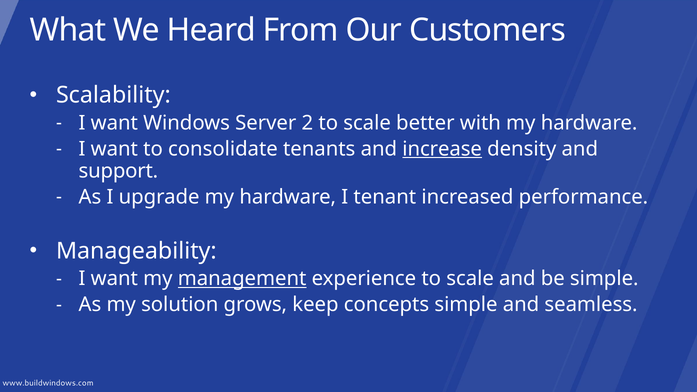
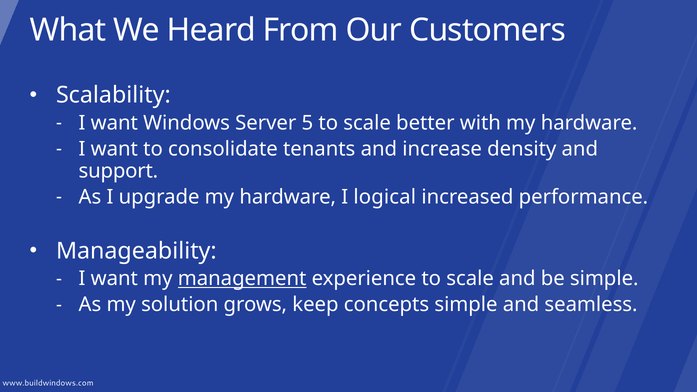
2: 2 -> 5 (307, 123)
increase underline: present -> none (442, 149)
tenant: tenant -> logical (385, 197)
